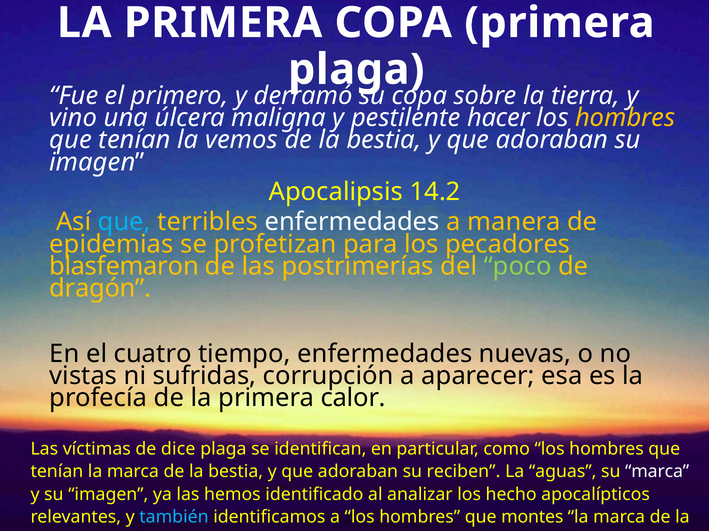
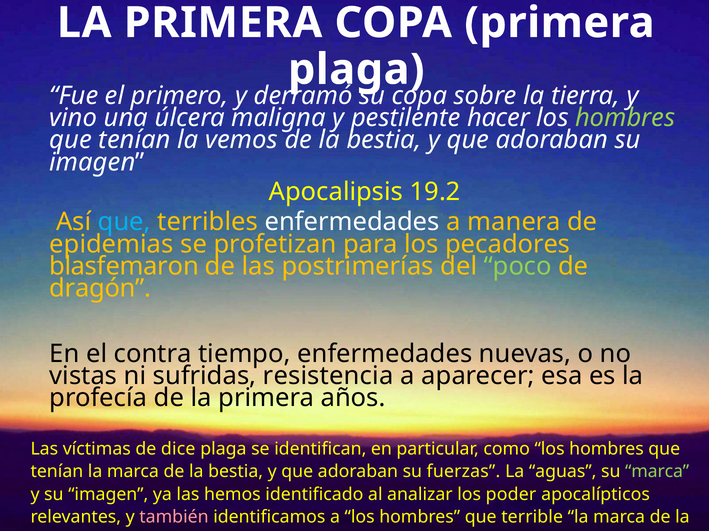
hombres colour: yellow -> light green (625, 118)
14.2: 14.2 -> 19.2 (435, 192)
cuatro: cuatro -> contra (153, 354)
corrupción: corrupción -> resistencia (328, 376)
calor: calor -> años (353, 398)
reciben: reciben -> fuerzas (463, 472)
marca colour: white -> light green (657, 472)
hecho: hecho -> poder (511, 495)
también colour: light blue -> pink (174, 518)
montes: montes -> terrible (532, 518)
